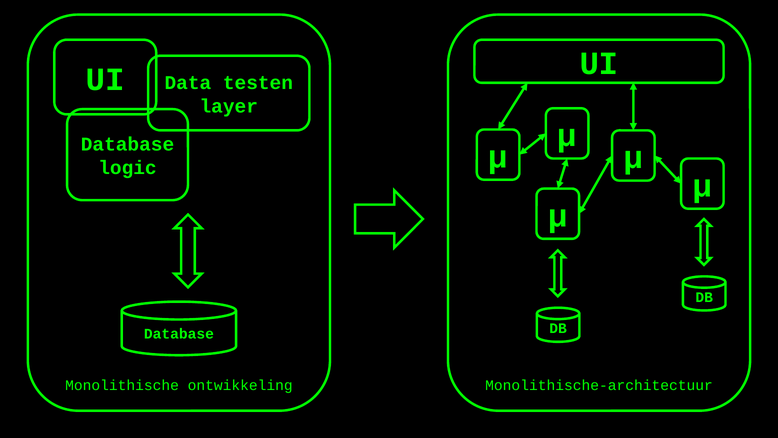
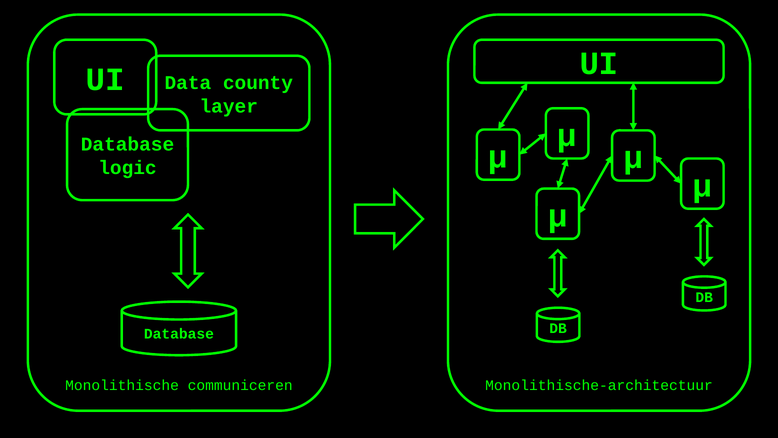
testen: testen -> county (258, 83)
ontwikkeling: ontwikkeling -> communiceren (240, 385)
